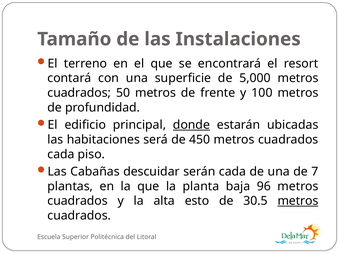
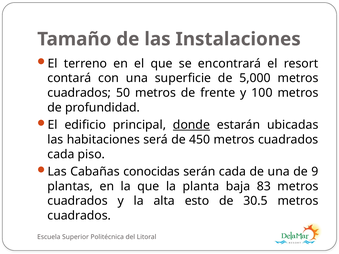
descuidar: descuidar -> conocidas (152, 172)
7: 7 -> 9 (315, 172)
96: 96 -> 83 (264, 186)
metros underline: present -> none (298, 201)
